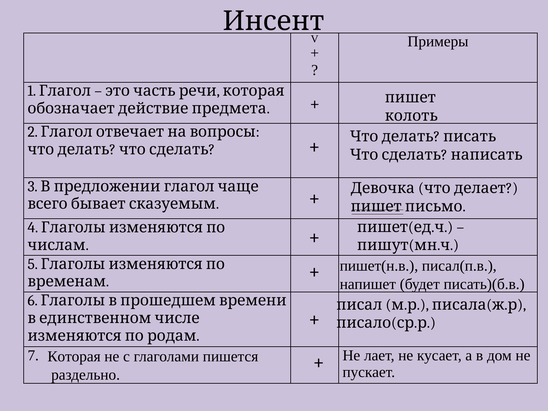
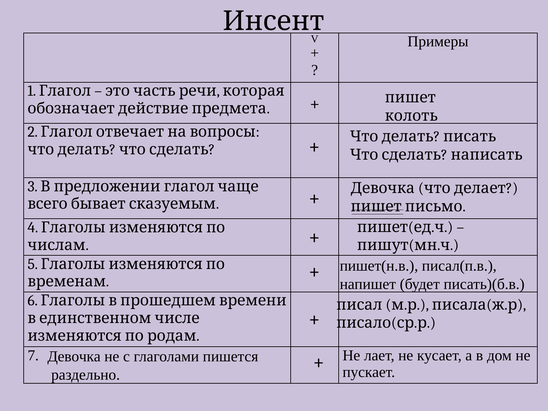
Которая: Которая -> Девочка (74, 356)
